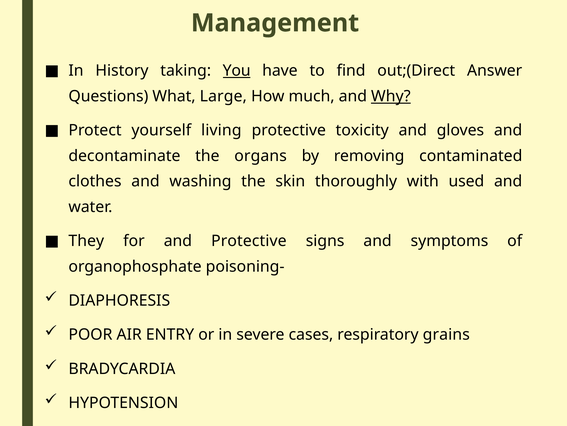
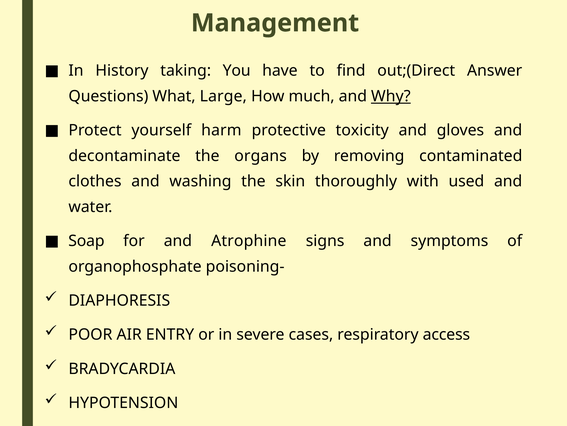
You underline: present -> none (237, 71)
living: living -> harm (221, 130)
They: They -> Soap (86, 241)
and Protective: Protective -> Atrophine (249, 241)
grains: grains -> access (446, 334)
